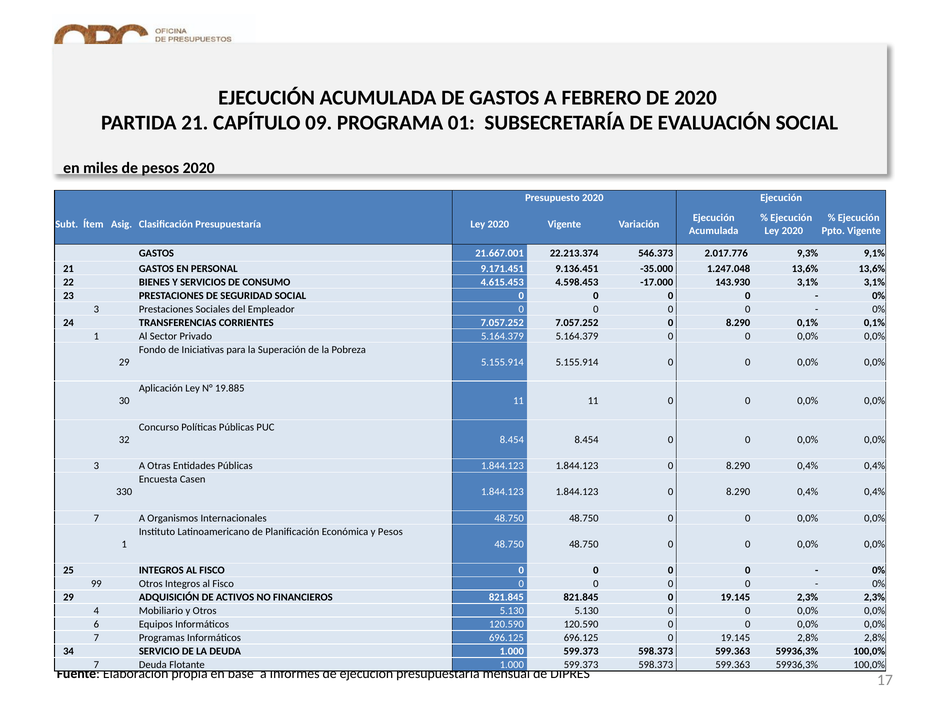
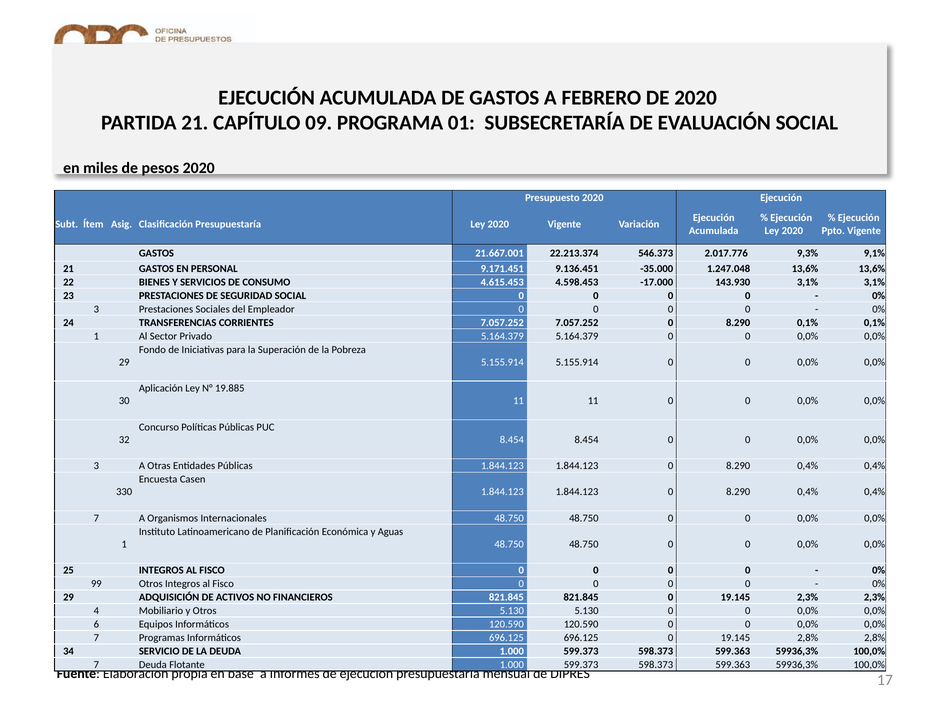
y Pesos: Pesos -> Aguas (390, 532)
